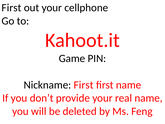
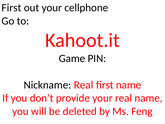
Nickname First: First -> Real (84, 85)
